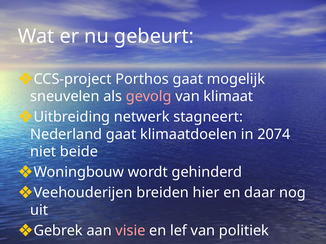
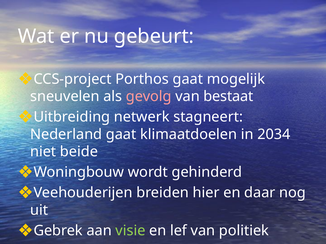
klimaat: klimaat -> bestaat (228, 97)
2074: 2074 -> 2034 (274, 135)
visie colour: pink -> light green (130, 231)
